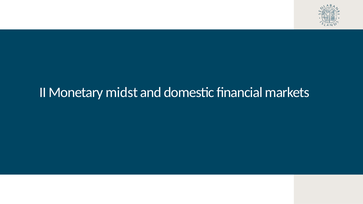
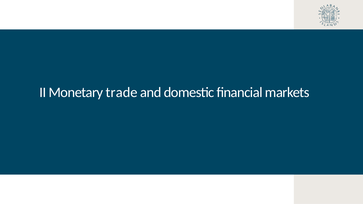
midst: midst -> trade (122, 93)
